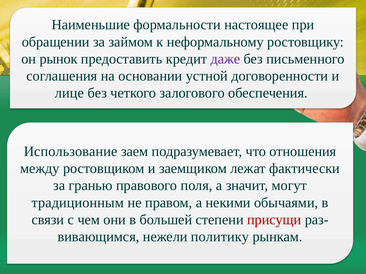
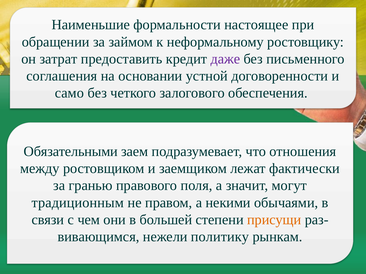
рынок: рынок -> затрат (58, 59)
лице: лице -> само (69, 93)
Использование: Использование -> Обязательными (71, 152)
присущи colour: red -> orange (274, 220)
